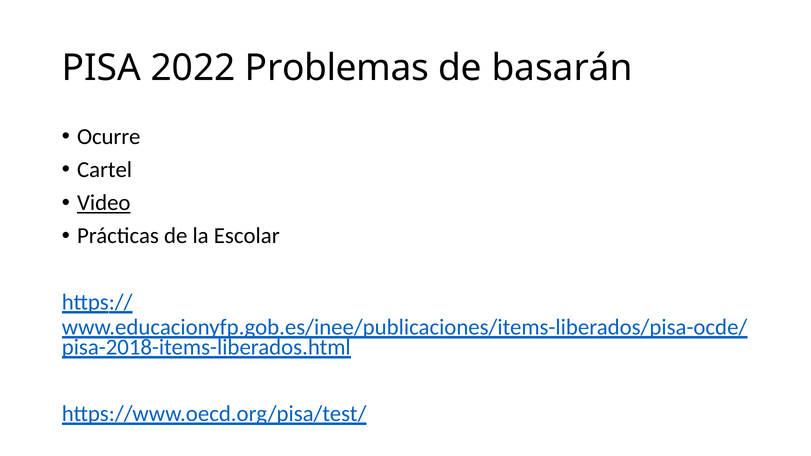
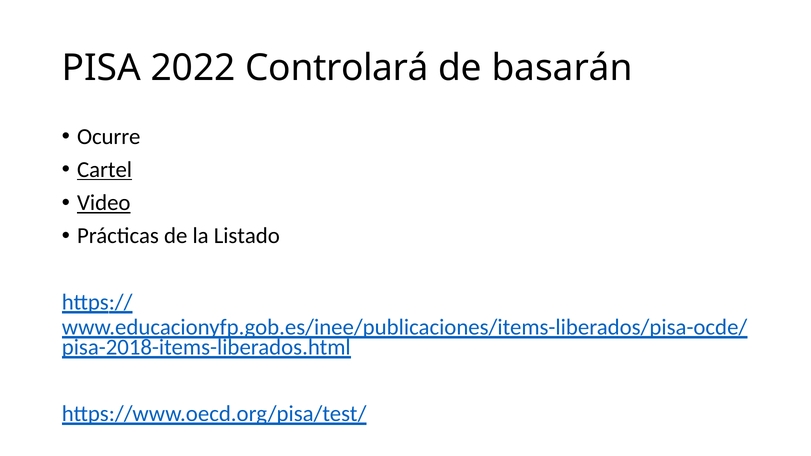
Problemas: Problemas -> Controlará (337, 68)
Cartel underline: none -> present (105, 170)
Escolar: Escolar -> Listado (247, 236)
